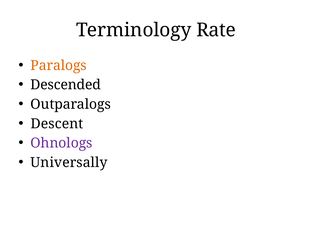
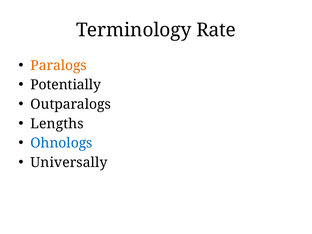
Descended: Descended -> Potentially (66, 85)
Descent: Descent -> Lengths (57, 124)
Ohnologs colour: purple -> blue (61, 143)
